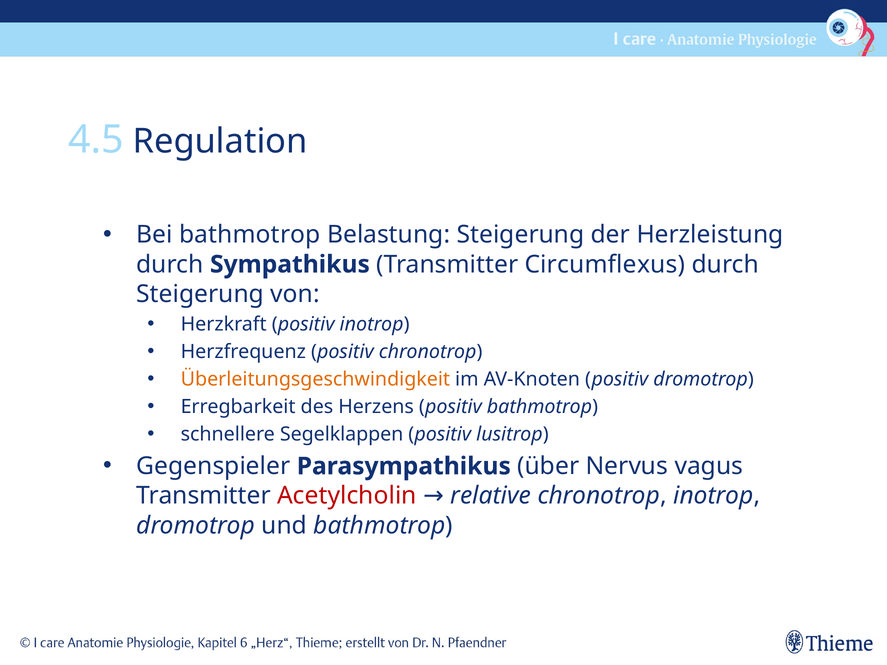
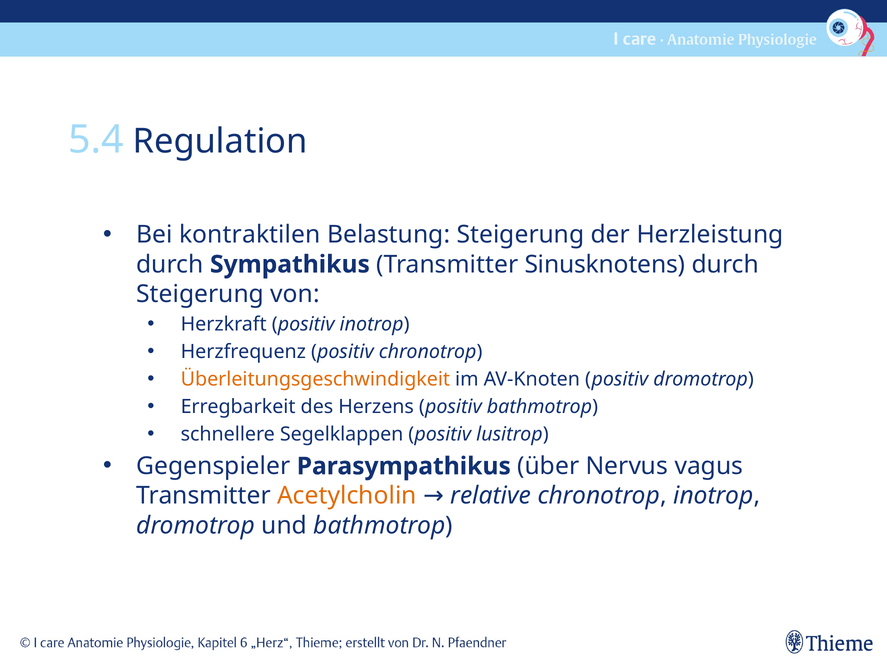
4.5: 4.5 -> 5.4 (96, 140)
Bei bathmotrop: bathmotrop -> kontraktilen (250, 235)
Circumflexus: Circumflexus -> Sinusknotens (605, 264)
Acetylcholin colour: red -> orange (347, 496)
